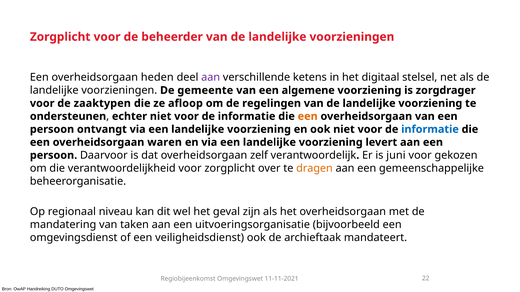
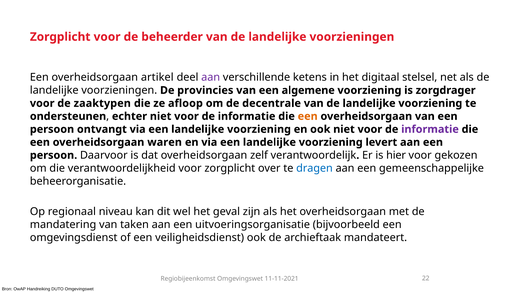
heden: heden -> artikel (157, 77)
gemeente: gemeente -> provincies (205, 90)
regelingen: regelingen -> decentrale (272, 103)
informatie colour: blue -> purple (430, 129)
juni: juni -> hier (396, 155)
dragen colour: orange -> blue (314, 168)
